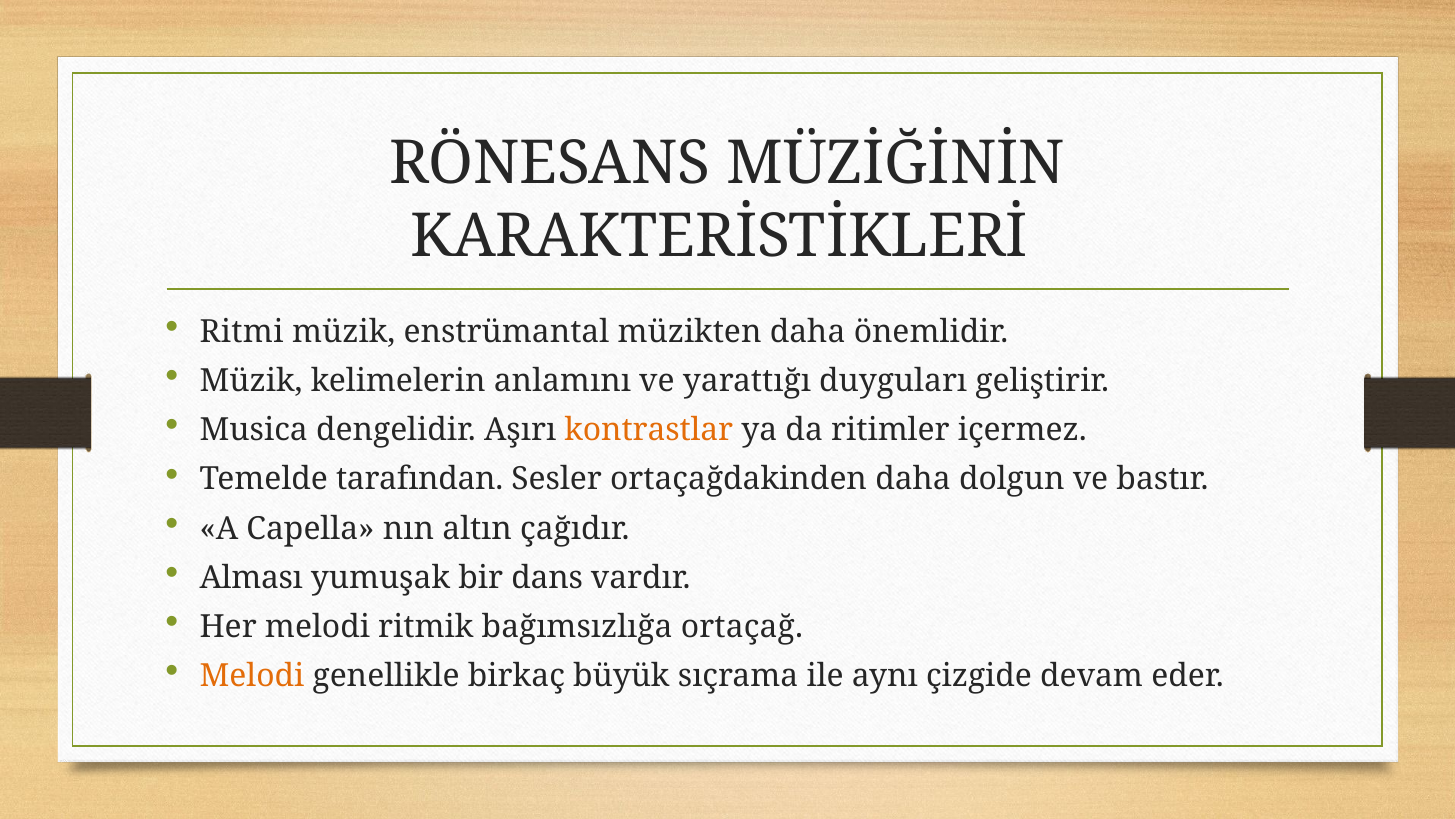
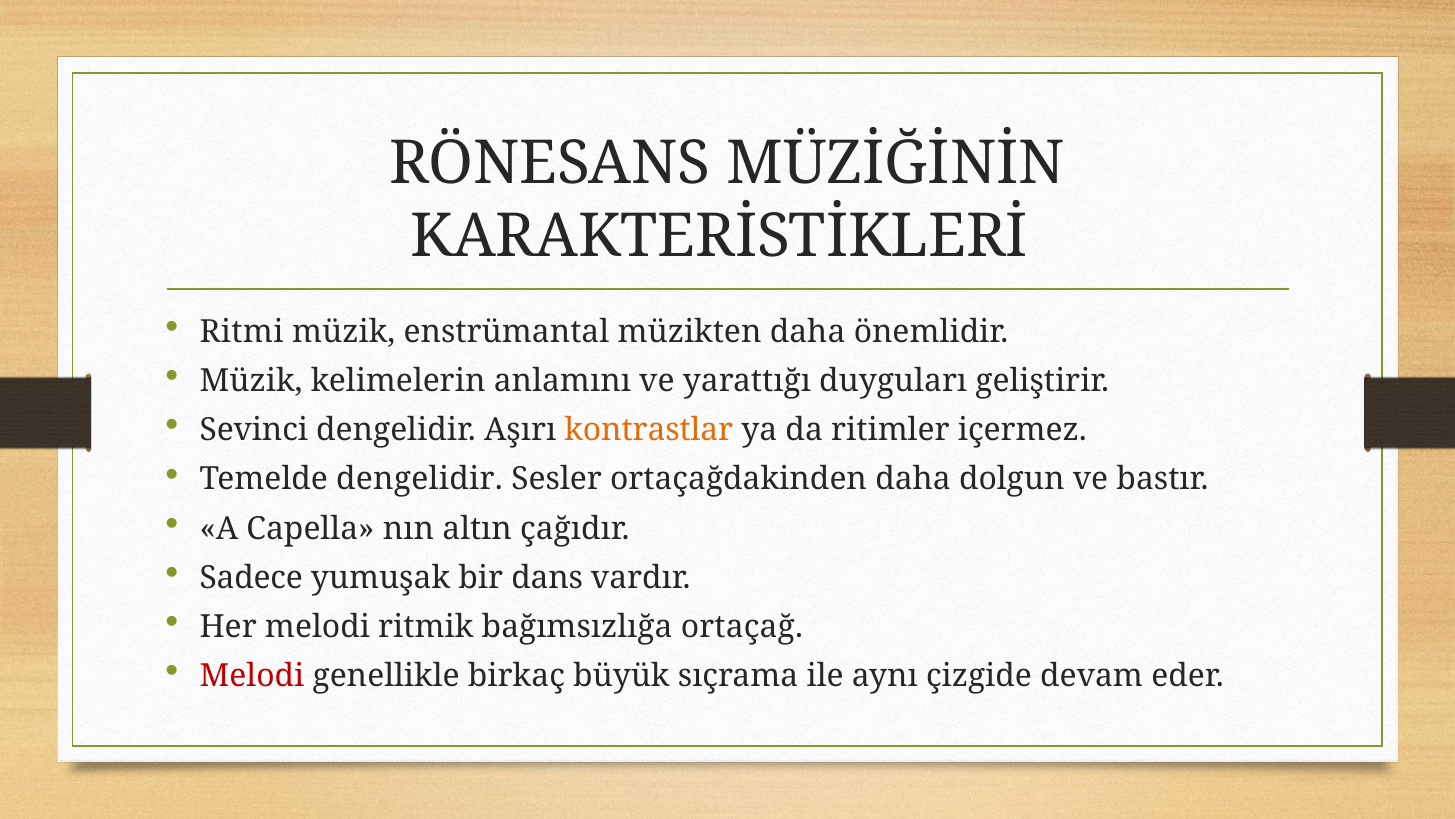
Musica: Musica -> Sevinci (254, 430)
Temelde tarafından: tarafından -> dengelidir (419, 479)
Alması: Alması -> Sadece (251, 577)
Melodi colour: orange -> red (252, 675)
